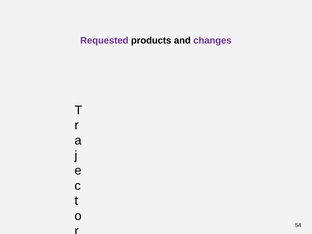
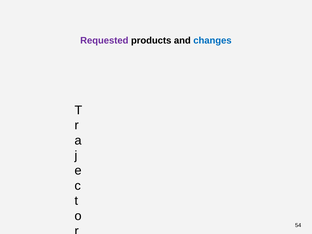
changes colour: purple -> blue (212, 40)
